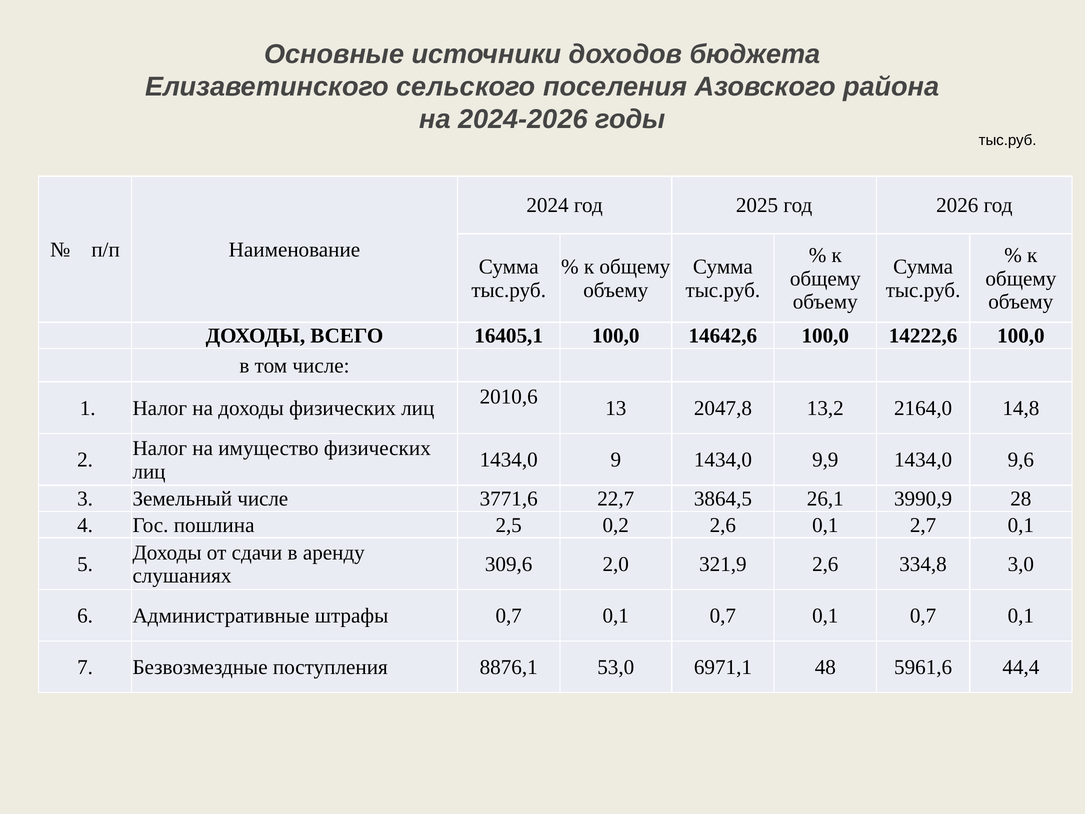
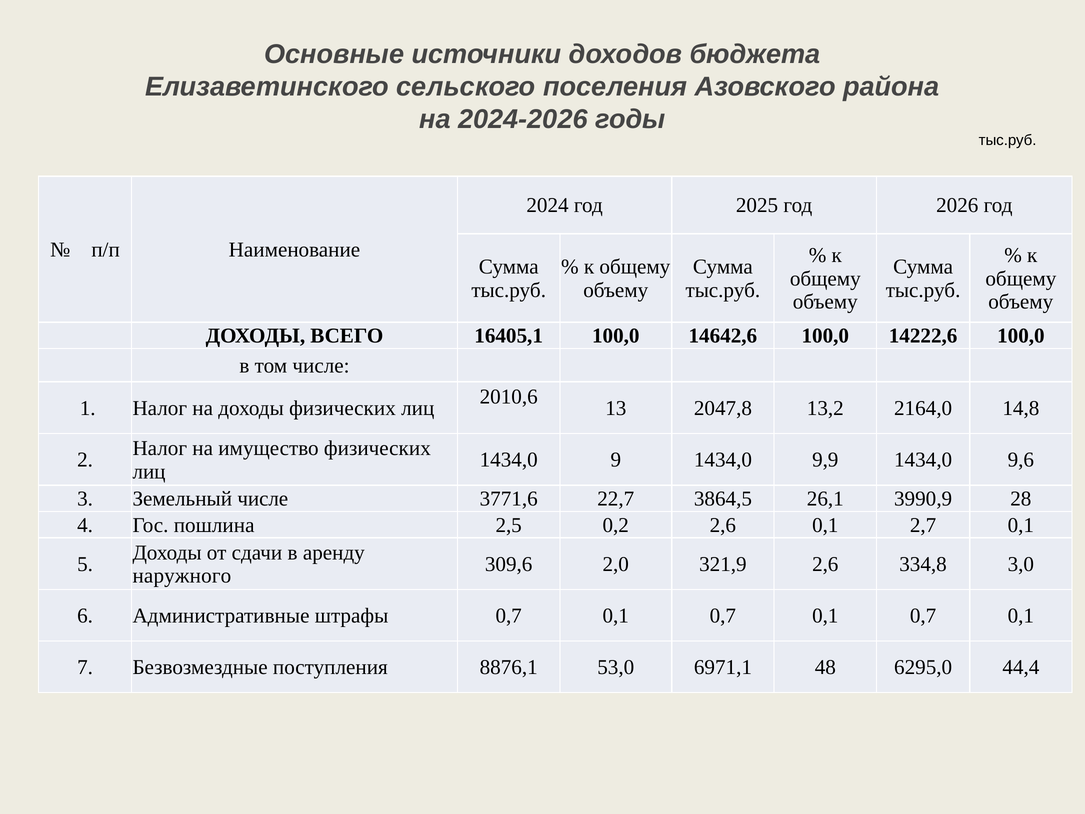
слушаниях: слушаниях -> наружного (182, 576)
5961,6: 5961,6 -> 6295,0 (923, 667)
